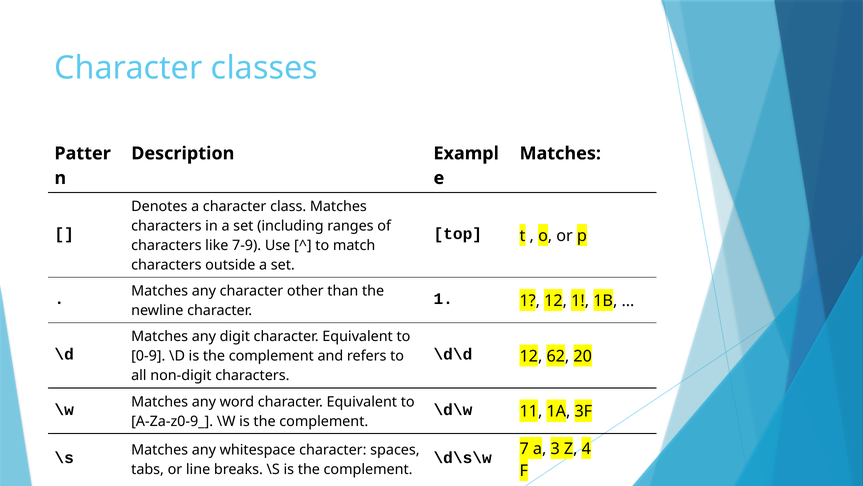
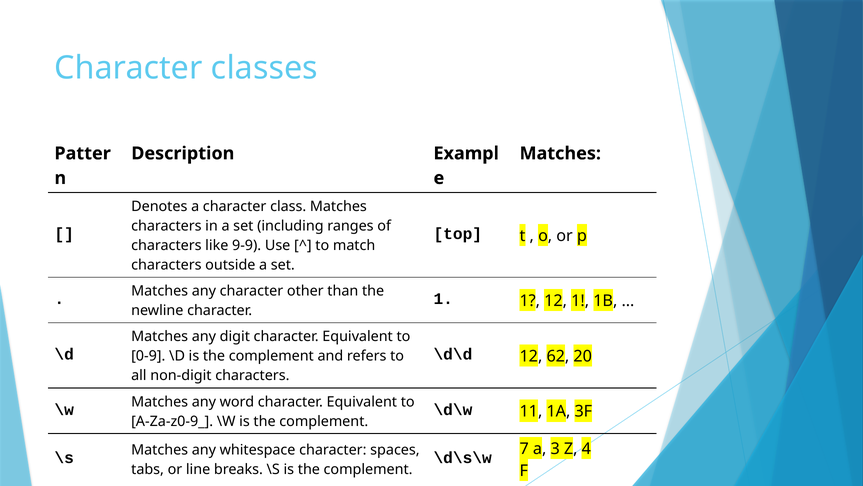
7-9: 7-9 -> 9-9 (247, 245)
